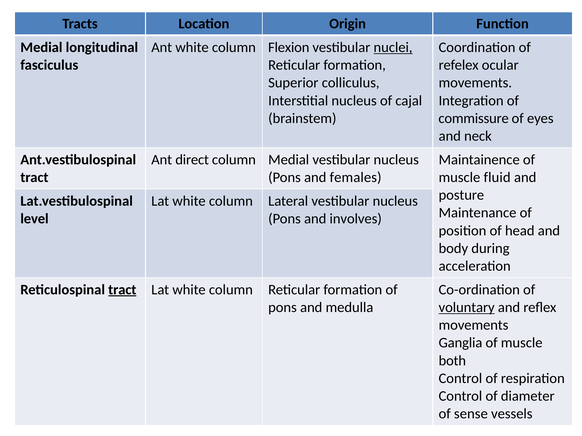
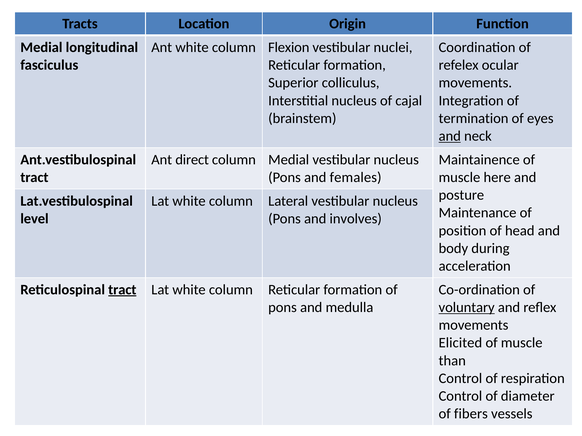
nuclei underline: present -> none (393, 47)
commissure: commissure -> termination (474, 118)
and underline: none -> present (450, 136)
fluid: fluid -> here (497, 178)
Ganglia: Ganglia -> Elicited (460, 343)
both: both -> than (452, 361)
sense: sense -> fibers (471, 414)
